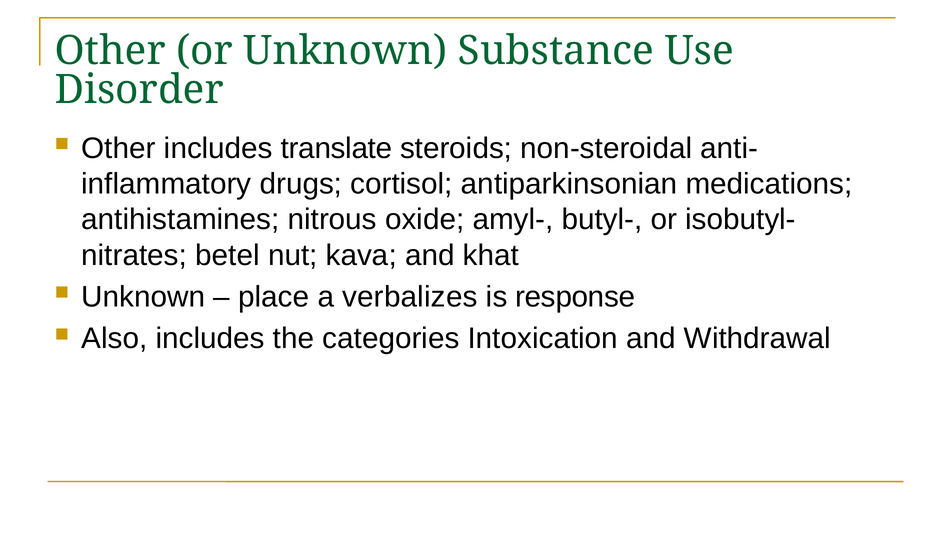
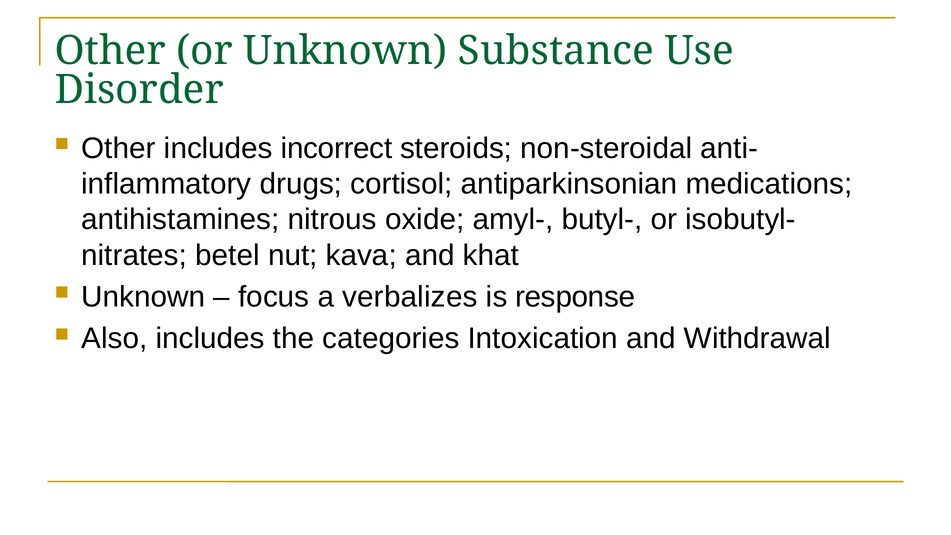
translate: translate -> incorrect (337, 148)
place: place -> focus (274, 297)
